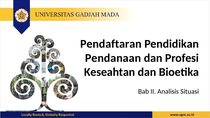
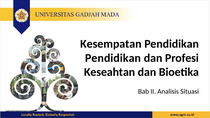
Pendaftaran: Pendaftaran -> Kesempatan (111, 44)
Pendanaan: Pendanaan -> Pendidikan (113, 58)
